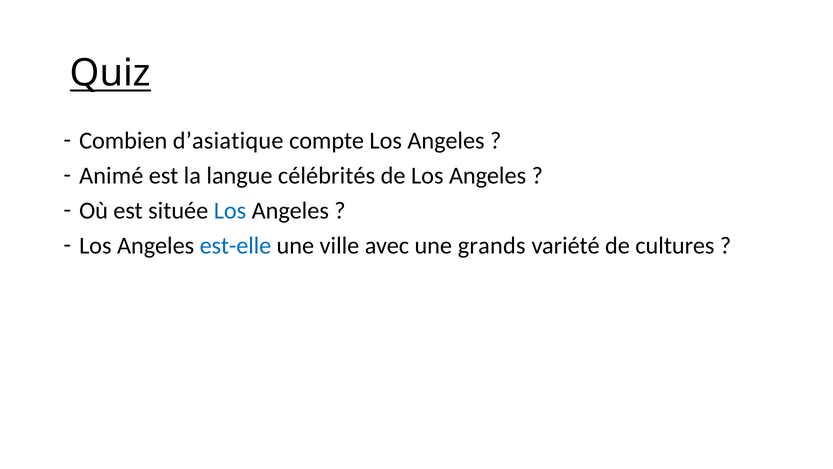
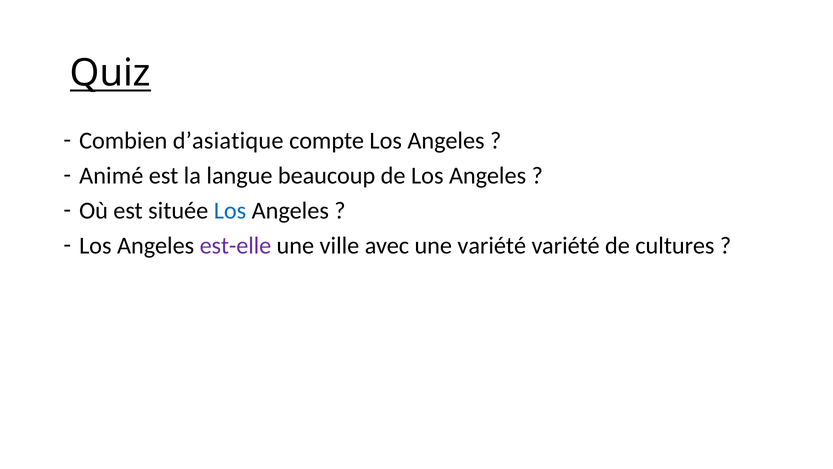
célébrités: célébrités -> beaucoup (327, 176)
est-elle colour: blue -> purple (235, 245)
une grands: grands -> variété (492, 245)
